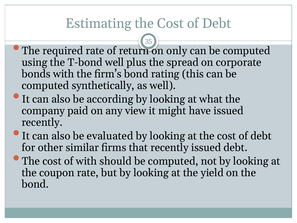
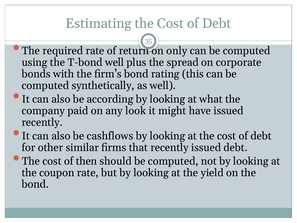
view: view -> look (136, 111)
evaluated: evaluated -> cashflows (110, 136)
of with: with -> then (87, 161)
